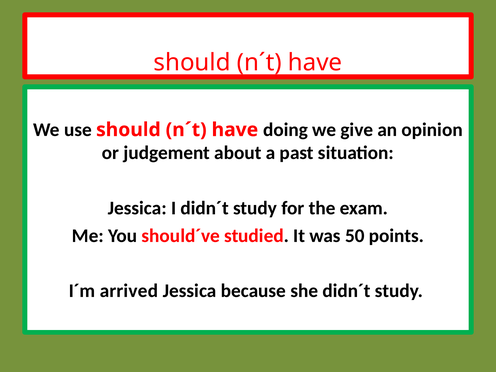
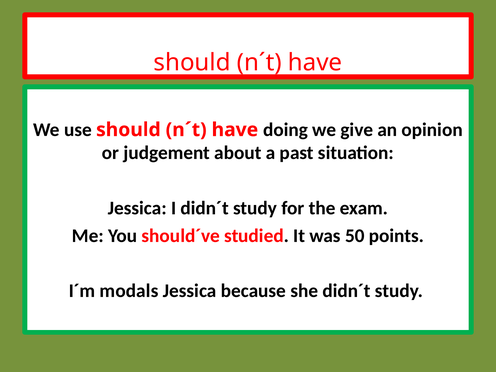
arrived: arrived -> modals (129, 291)
